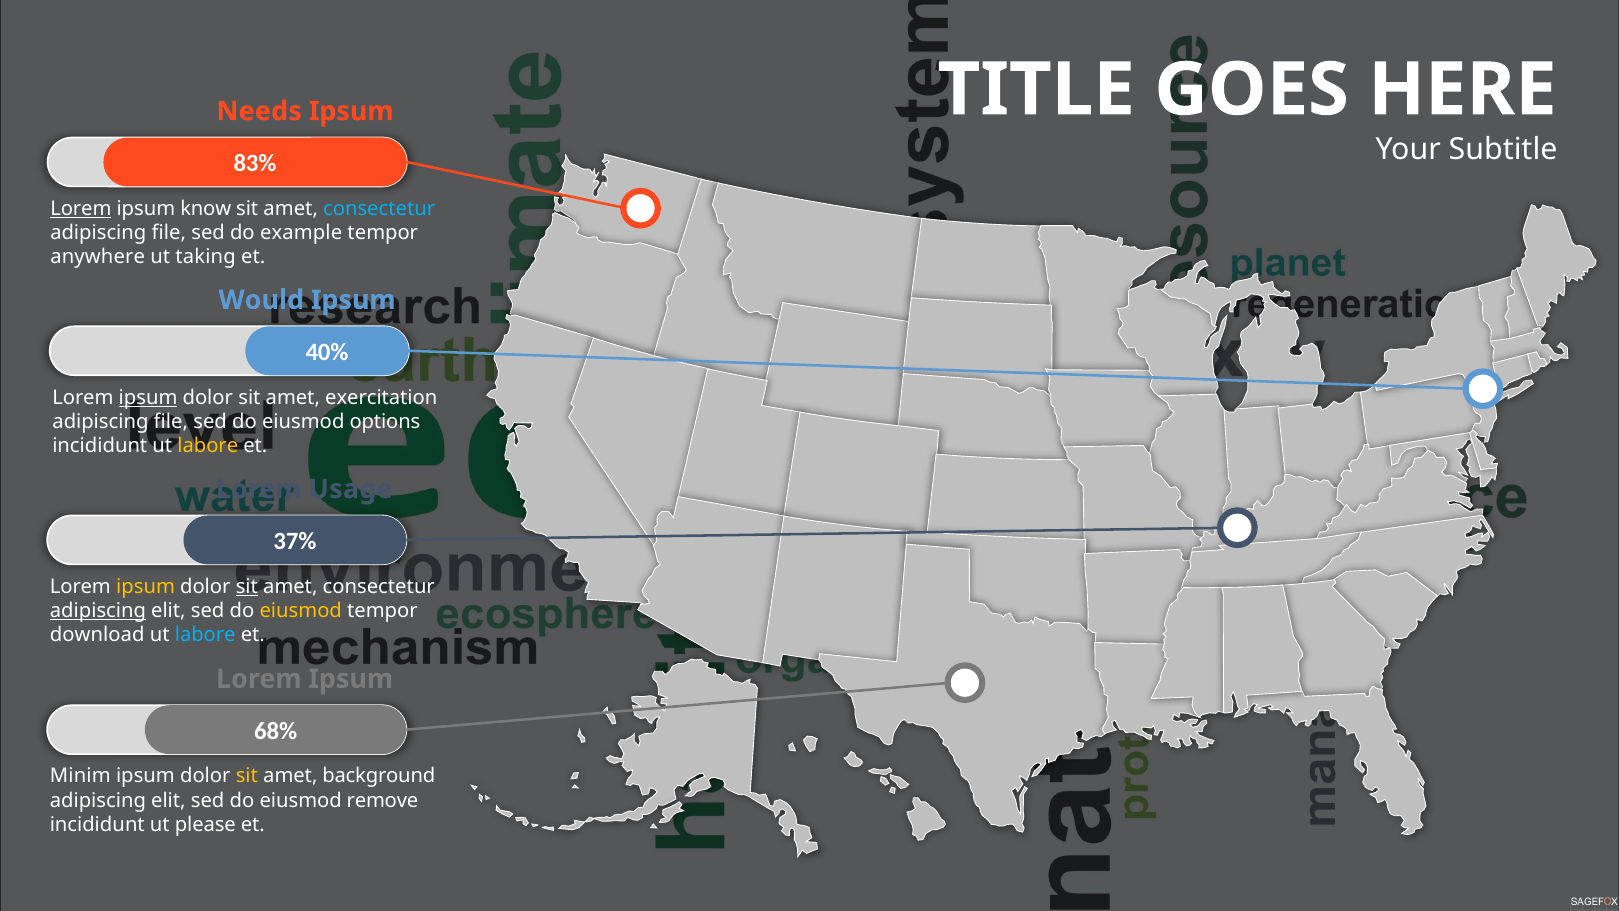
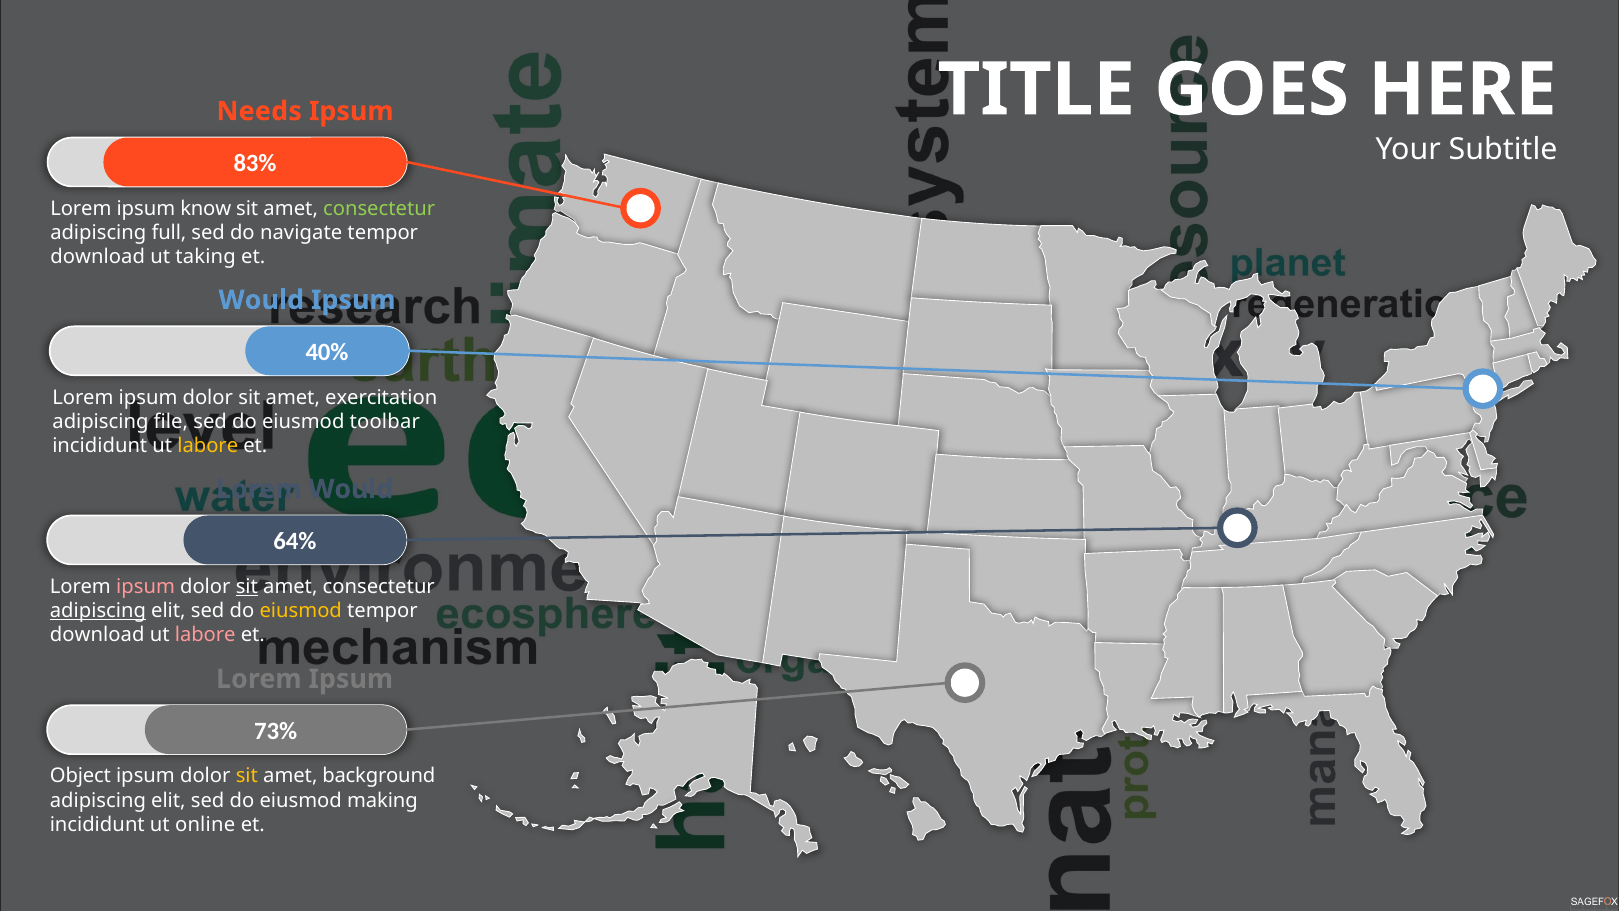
Lorem underline: present -> none (81, 209)
consectetur colour: light blue -> light green (379, 209)
file: file -> full (169, 233)
example: example -> navigate (301, 233)
anywhere: anywhere -> download (98, 257)
ipsum underline: present -> none (148, 397)
options: options -> toolbar (385, 422)
Lorem Usage: Usage -> Would (351, 489)
37%: 37% -> 64% (295, 541)
ipsum colour: yellow -> pink (146, 586)
labore colour: light blue -> pink (205, 635)
68%: 68% -> 73% (276, 731)
Minim: Minim -> Object (80, 776)
remove: remove -> making (382, 800)
please: please -> online (205, 825)
